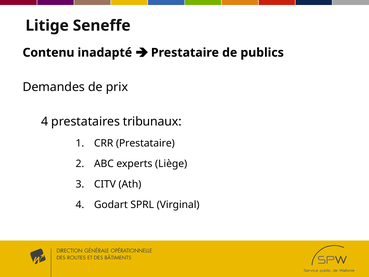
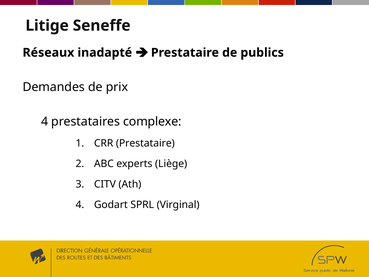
Contenu: Contenu -> Réseaux (48, 53)
tribunaux: tribunaux -> complexe (152, 121)
